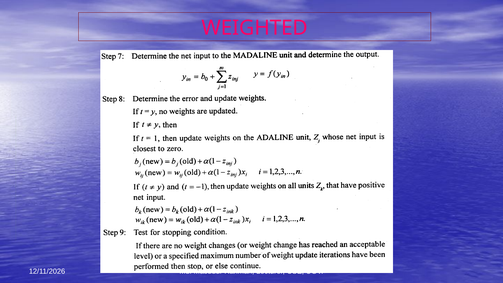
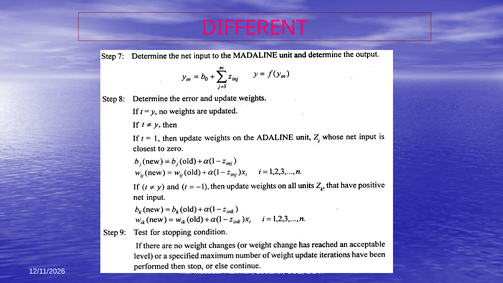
WEIGHTED: WEIGHTED -> DIFFERENT (255, 28)
